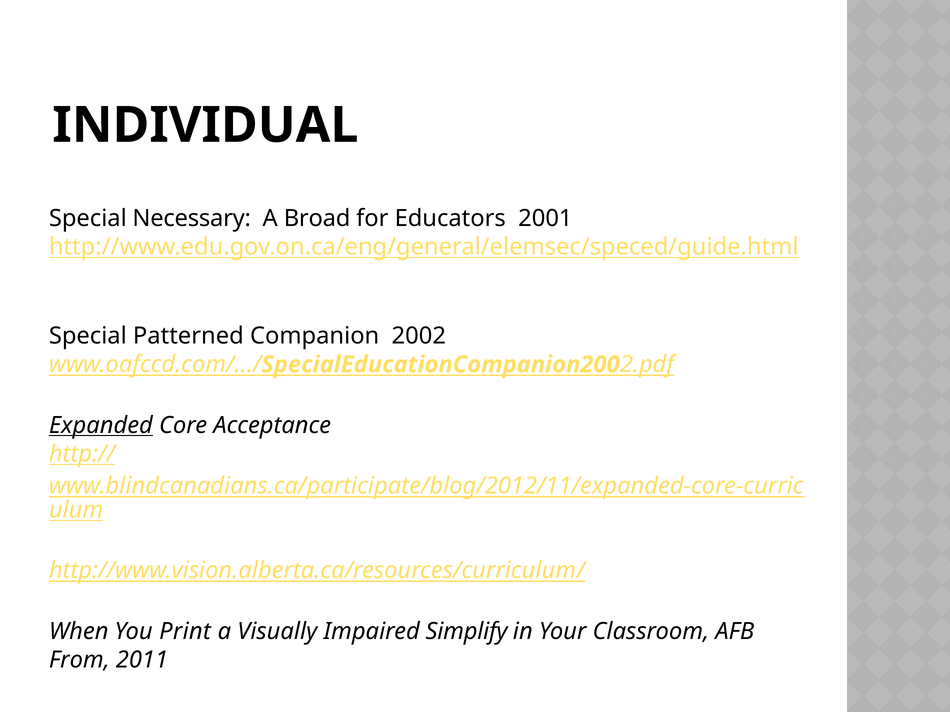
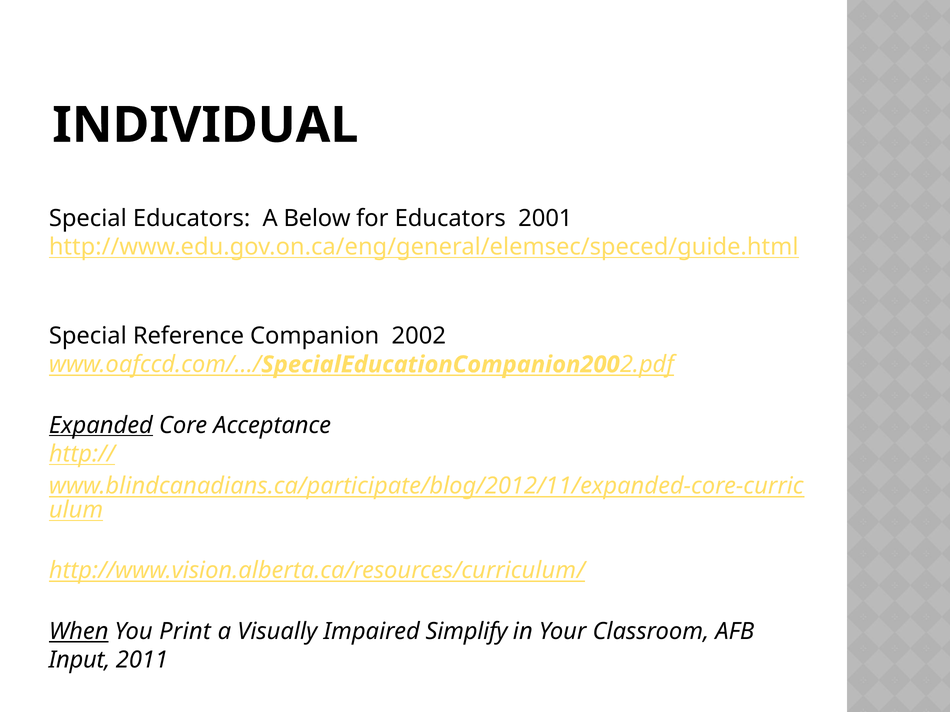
Special Necessary: Necessary -> Educators (192, 218)
Broad: Broad -> Below (317, 218)
Patterned: Patterned -> Reference (188, 336)
When underline: none -> present (79, 632)
From: From -> Input (79, 660)
